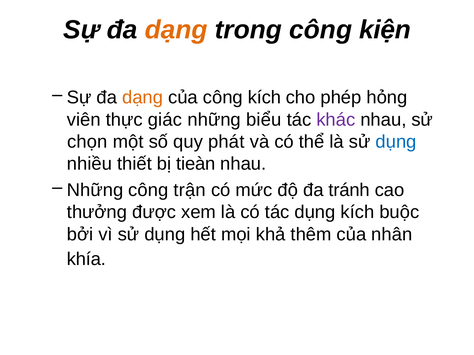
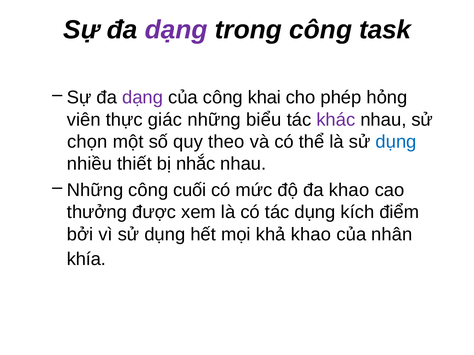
dạng colour: orange -> purple (176, 30)
kiện: kiện -> task (385, 30)
dạng colour: orange -> purple (143, 98)
công kích: kích -> khai (264, 98)
phát: phát -> theo (226, 142)
tieàn: tieàn -> nhắc (196, 164)
trận: trận -> cuối (190, 190)
đa tránh: tránh -> khao (349, 190)
buộc: buộc -> điểm (399, 213)
khả thêm: thêm -> khao (311, 235)
